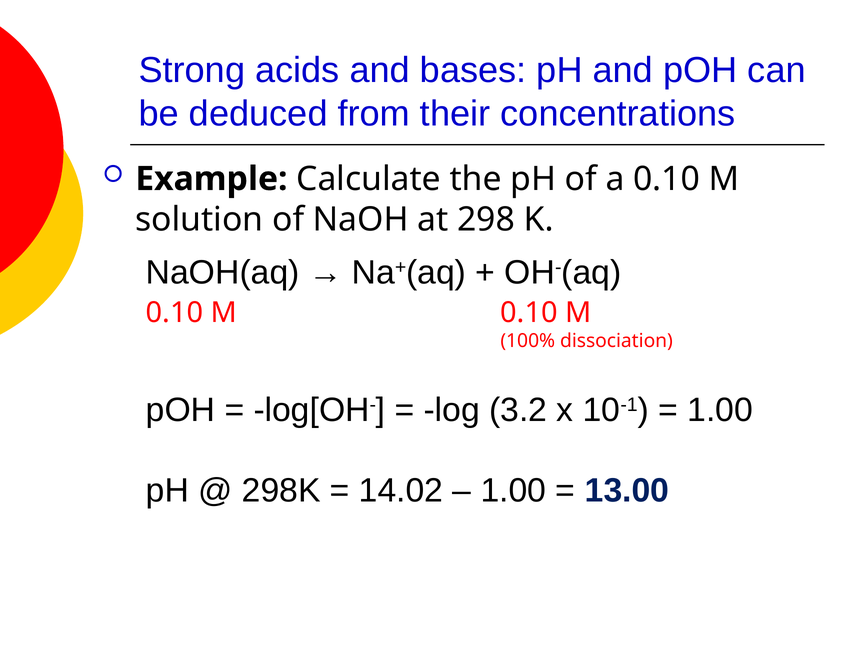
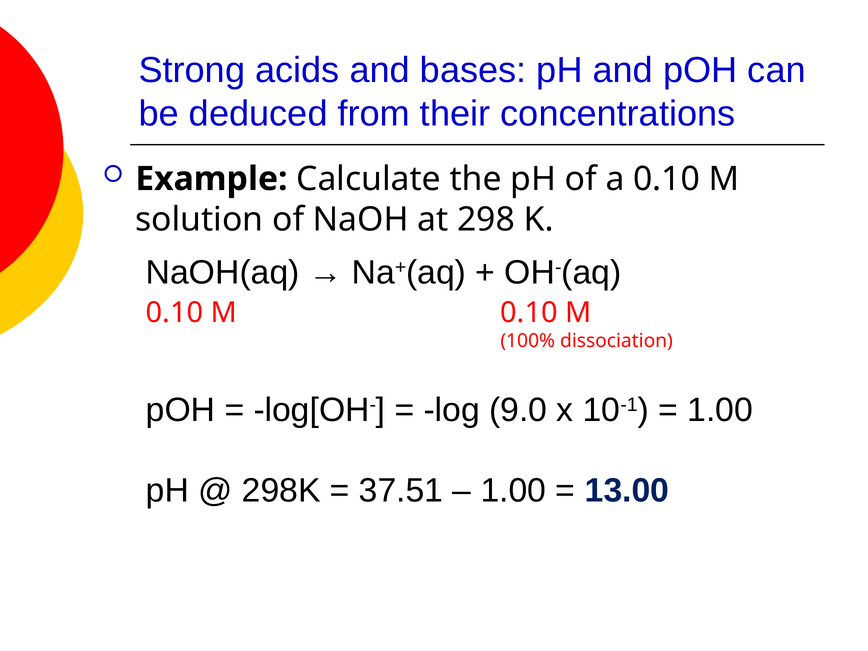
3.2: 3.2 -> 9.0 (518, 410)
14.02: 14.02 -> 37.51 (401, 491)
